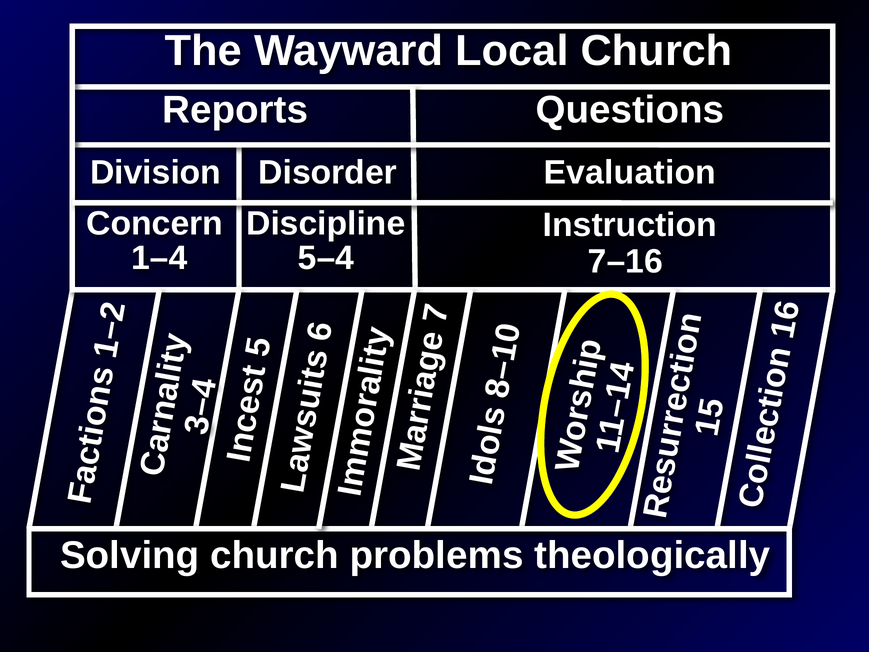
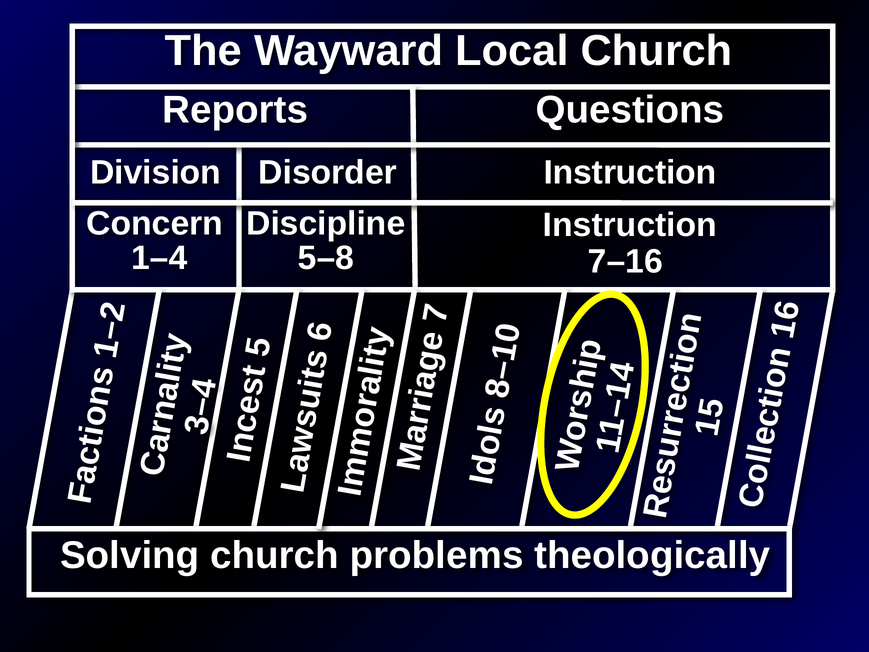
Disorder Evaluation: Evaluation -> Instruction (630, 173)
5–4: 5–4 -> 5–8 (326, 258)
